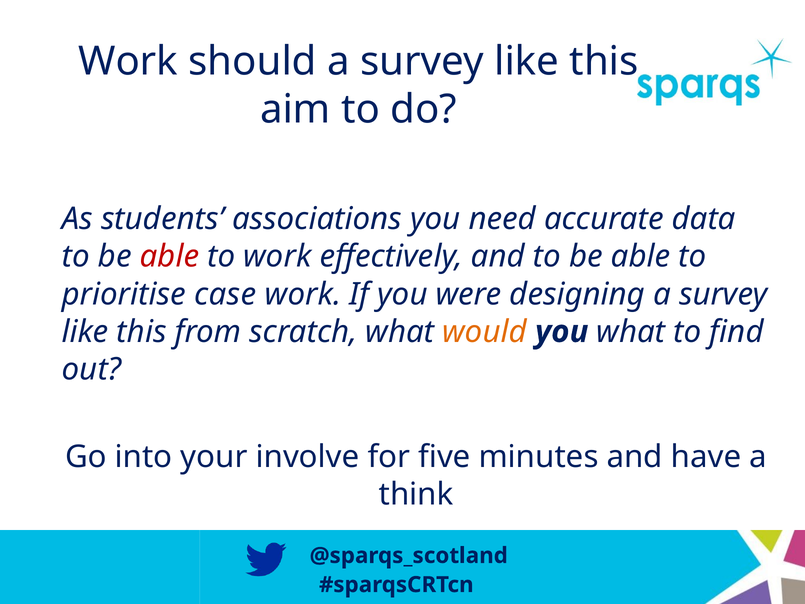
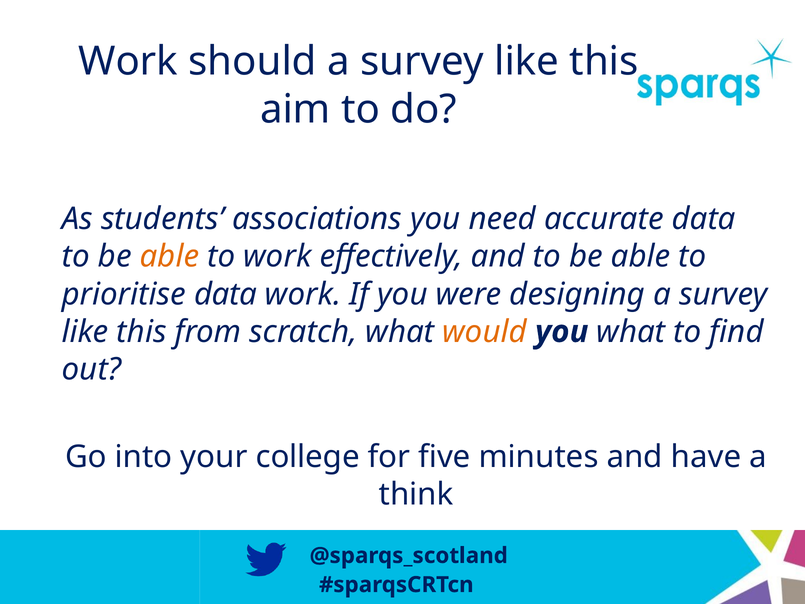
able colour: red -> orange (169, 257)
prioritise case: case -> data (226, 294)
involve: involve -> college (308, 457)
